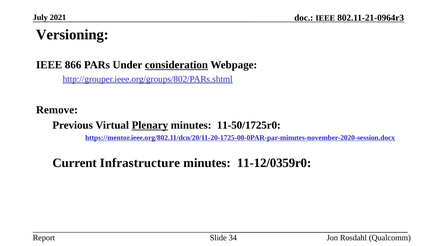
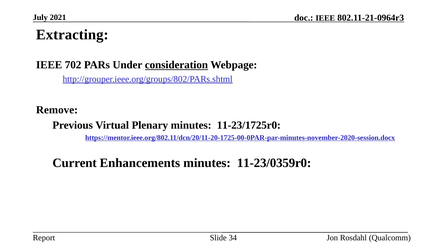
Versioning: Versioning -> Extracting (72, 35)
866: 866 -> 702 (73, 65)
Plenary underline: present -> none (150, 125)
11-50/1725r0: 11-50/1725r0 -> 11-23/1725r0 (249, 125)
Infrastructure: Infrastructure -> Enhancements (140, 163)
11-12/0359r0: 11-12/0359r0 -> 11-23/0359r0 (274, 163)
